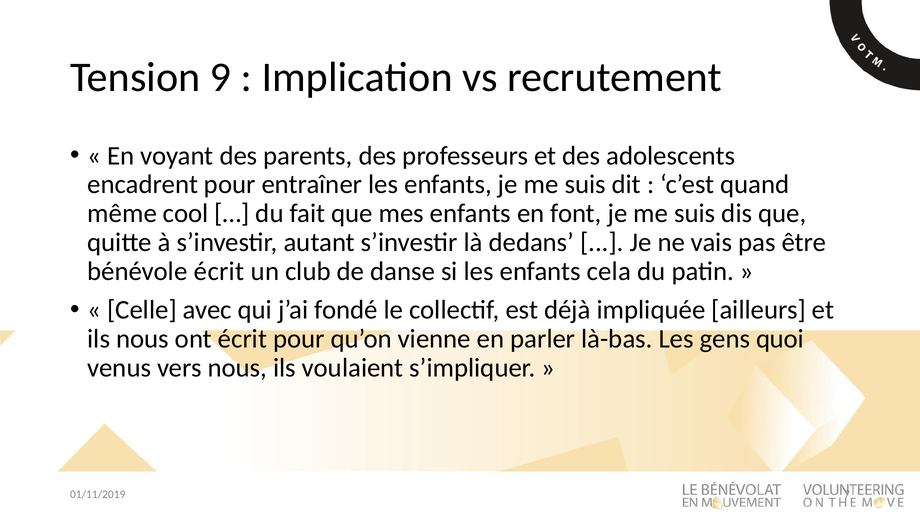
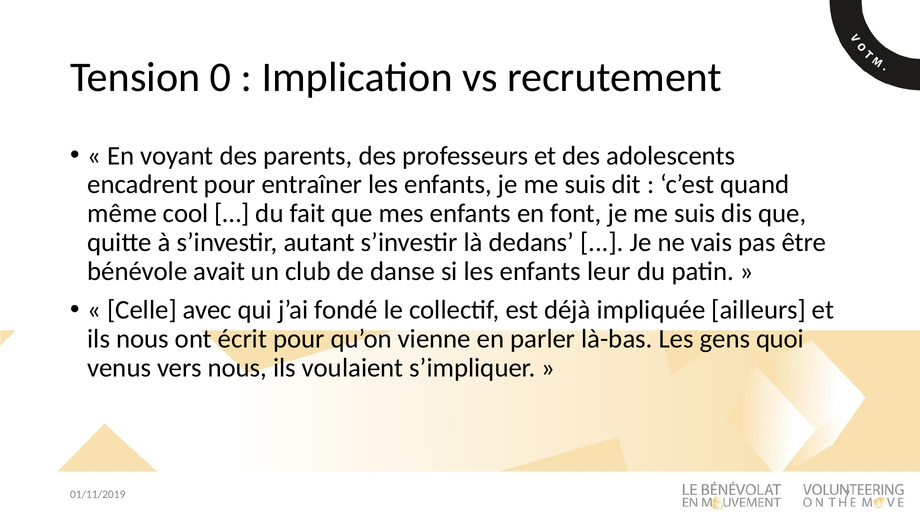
9: 9 -> 0 (221, 77)
bénévole écrit: écrit -> avait (219, 271)
cela: cela -> leur (609, 271)
